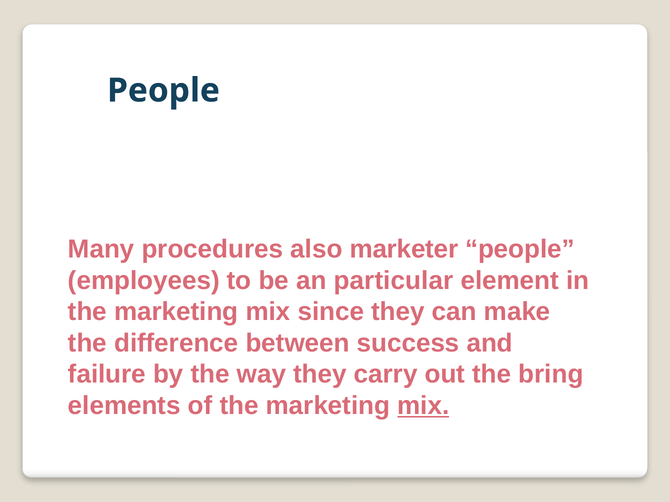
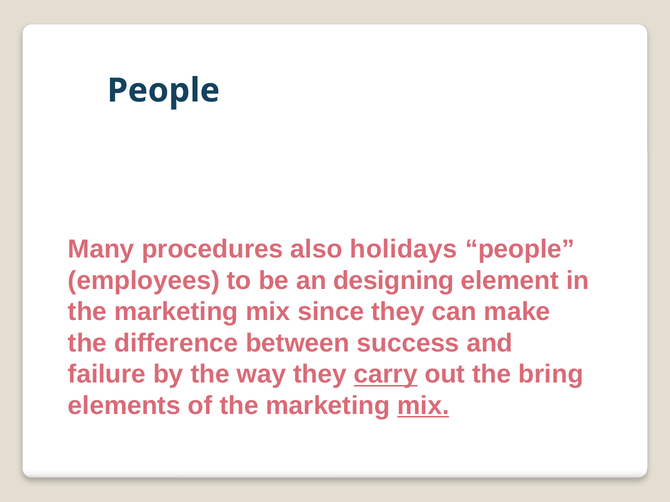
marketer: marketer -> holidays (404, 250)
particular: particular -> designing (394, 281)
carry underline: none -> present (386, 375)
